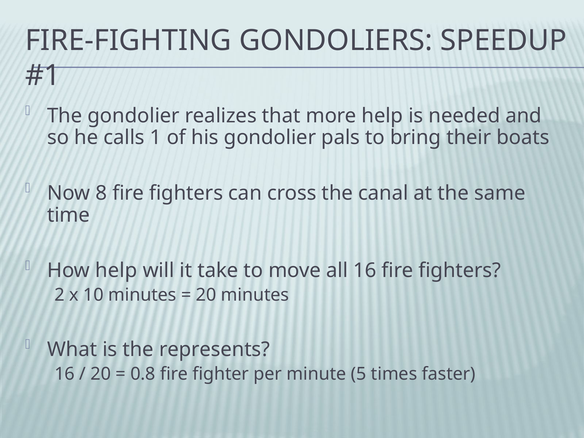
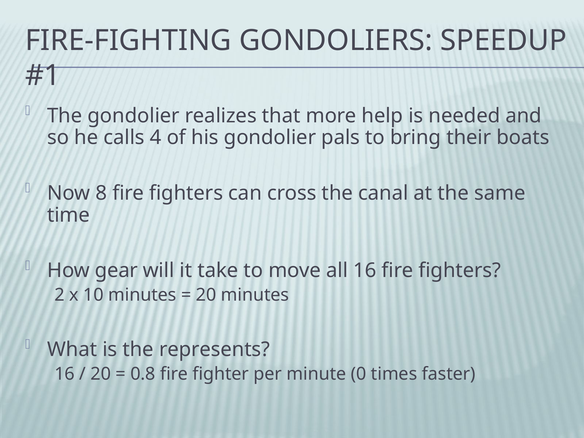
1: 1 -> 4 (156, 138)
How help: help -> gear (116, 271)
5: 5 -> 0 (359, 374)
